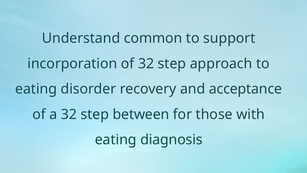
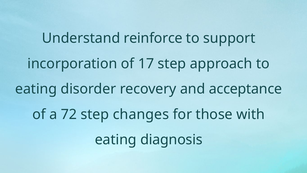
common: common -> reinforce (153, 38)
of 32: 32 -> 17 (146, 64)
a 32: 32 -> 72 (69, 114)
between: between -> changes (141, 114)
